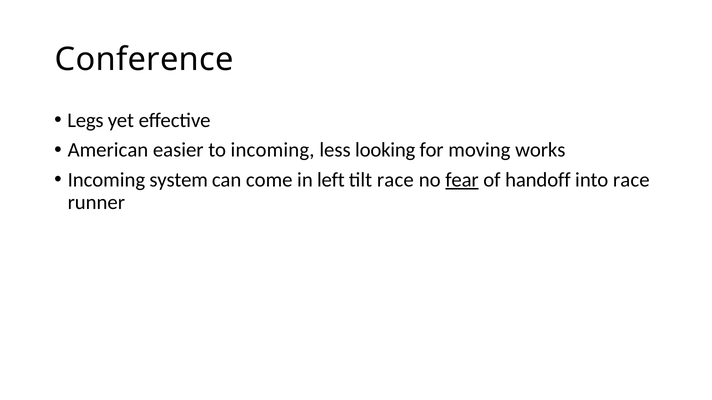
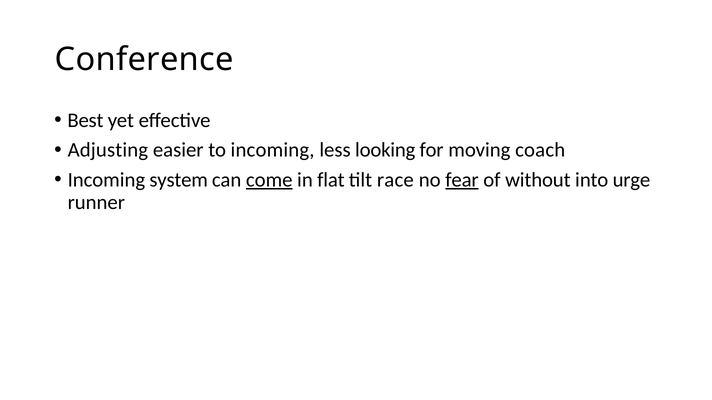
Legs: Legs -> Best (85, 120)
American: American -> Adjusting (108, 150)
works: works -> coach (540, 150)
come underline: none -> present (269, 180)
left: left -> flat (331, 180)
handoff: handoff -> without (538, 180)
into race: race -> urge (631, 180)
